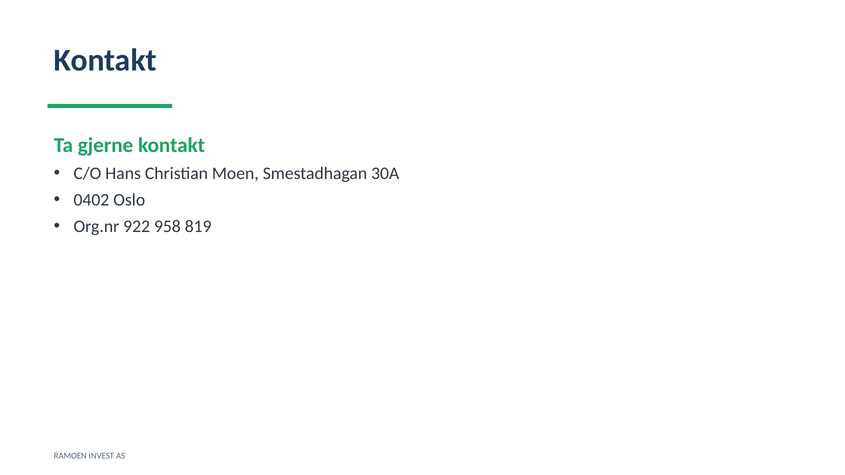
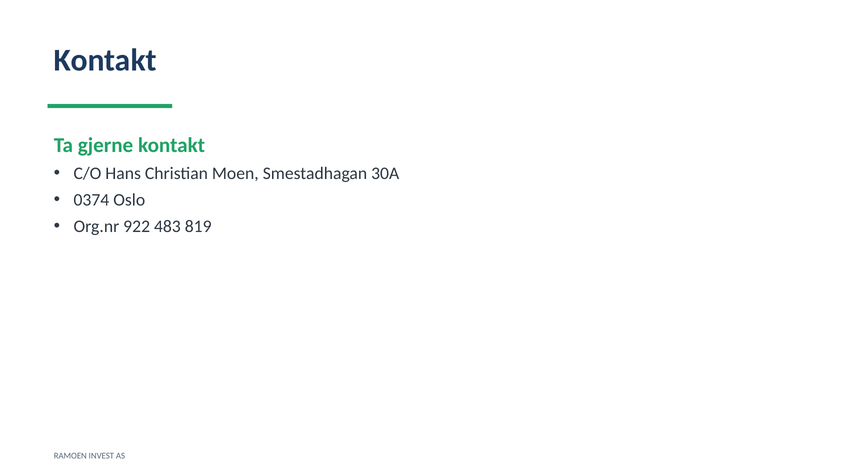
0402: 0402 -> 0374 (91, 200)
958: 958 -> 483 (167, 227)
